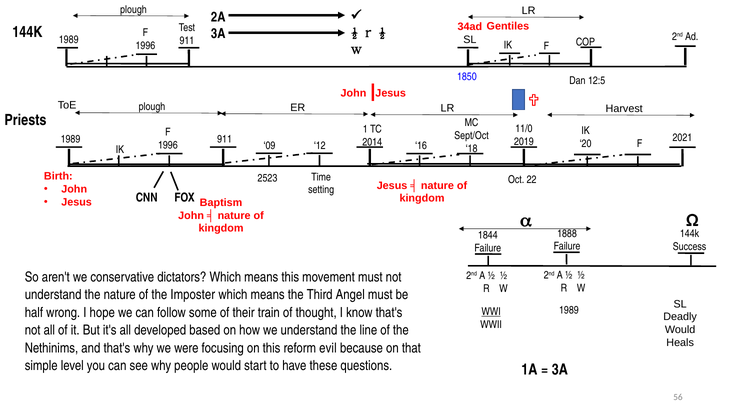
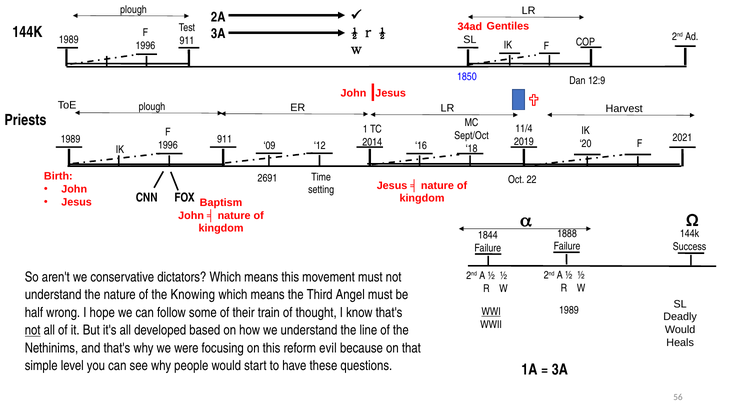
12:5: 12:5 -> 12:9 (597, 81)
11/0: 11/0 -> 11/4 (524, 129)
2523: 2523 -> 2691 (267, 178)
Imposter: Imposter -> Knowing (193, 295)
not underline: none -> present (33, 330)
